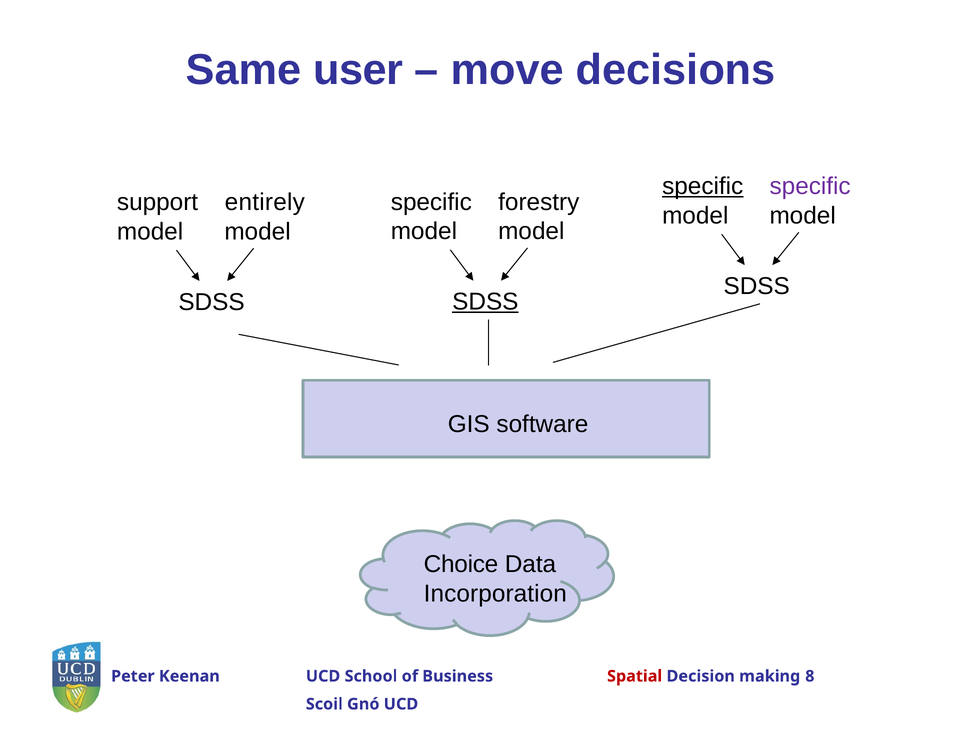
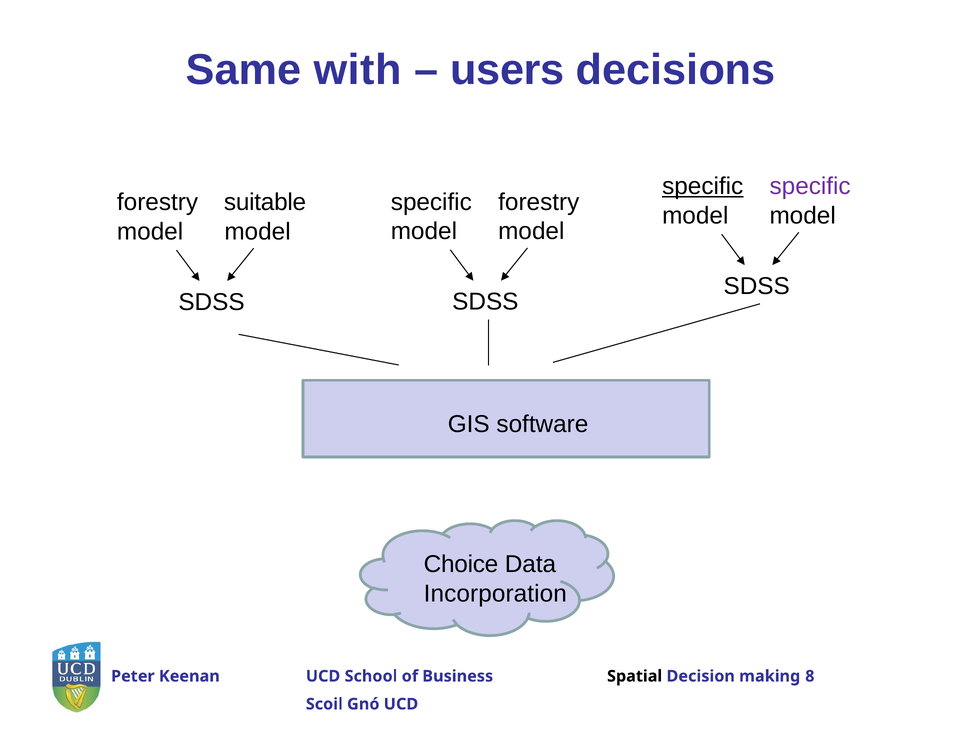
user: user -> with (358, 70)
move: move -> users (507, 70)
support: support -> forestry (158, 203)
entirely: entirely -> suitable (265, 203)
SDSS underline: present -> none (485, 302)
Spatial colour: red -> black (635, 677)
